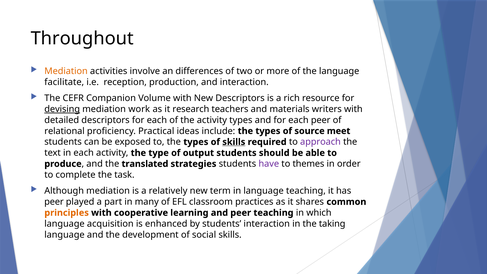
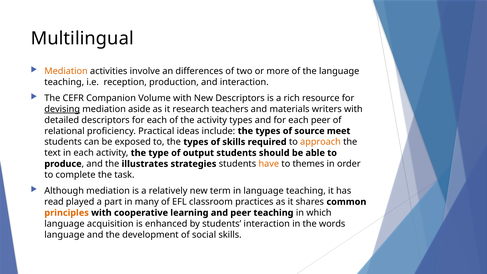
Throughout: Throughout -> Multilingual (82, 38)
facilitate: facilitate -> teaching (64, 82)
work: work -> aside (139, 109)
skills underline: present -> none (234, 142)
approach colour: purple -> orange (320, 142)
translated: translated -> illustrates (145, 164)
have colour: purple -> orange (269, 164)
peer: peer -> read (54, 202)
taking: taking -> words (332, 224)
